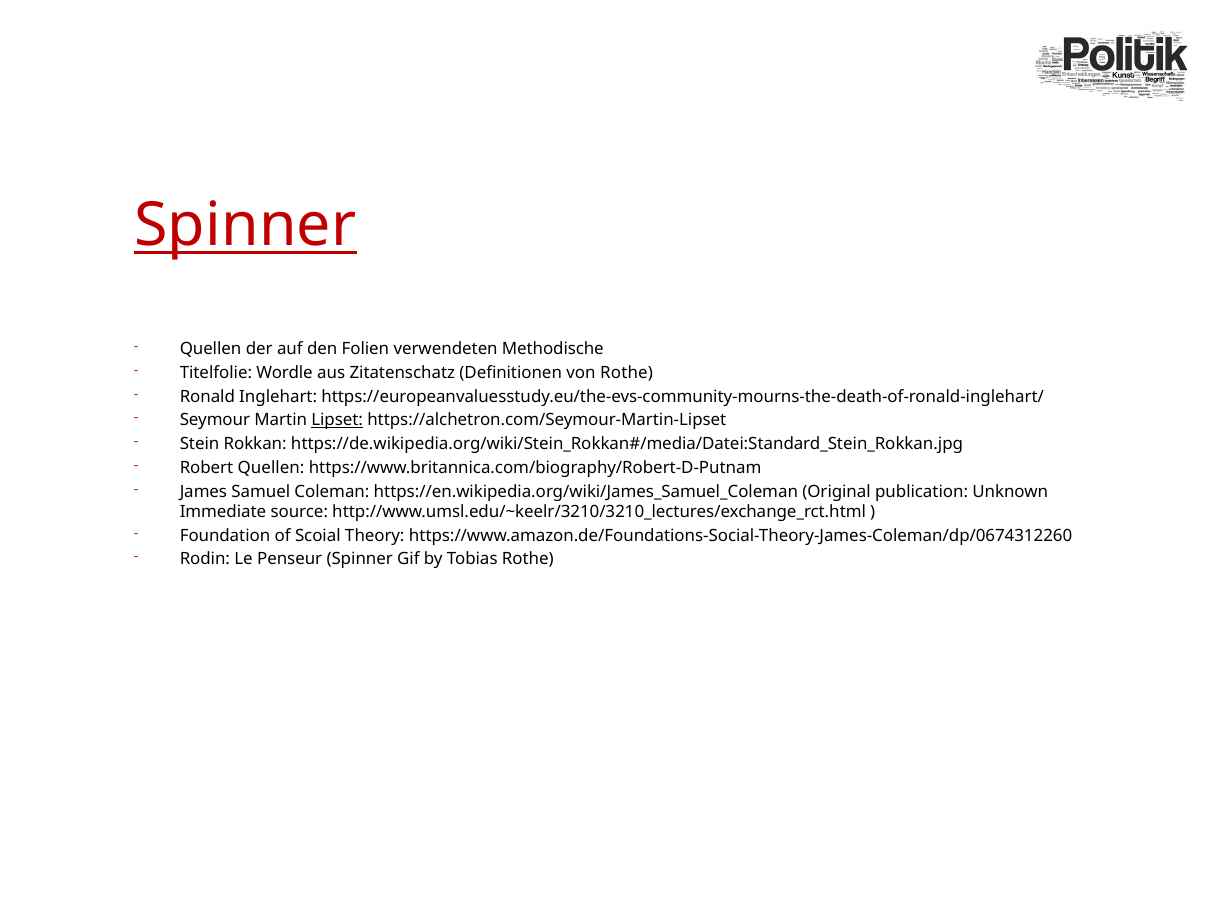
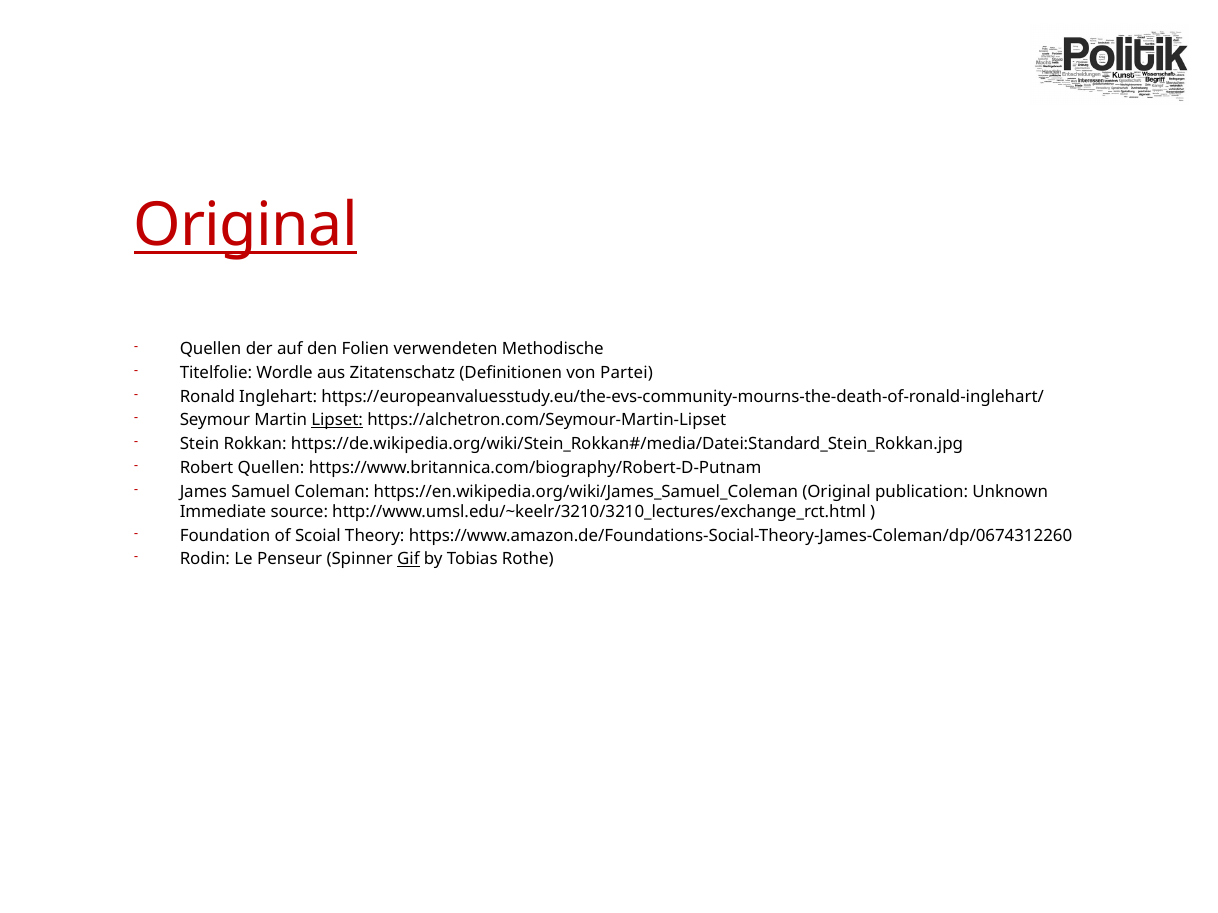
Spinner: Spinner -> Original (246, 225)
von Rothe: Rothe -> Partei (627, 373)
Gif underline: none -> present (408, 560)
